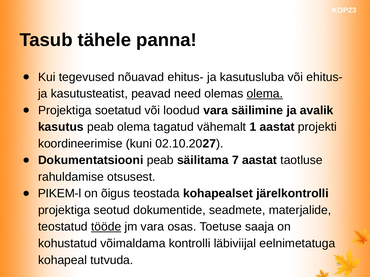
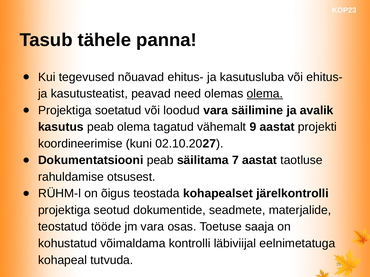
1: 1 -> 9 (253, 127)
PIKEM-l: PIKEM-l -> RÜHM-l (59, 194)
tööde underline: present -> none (106, 227)
